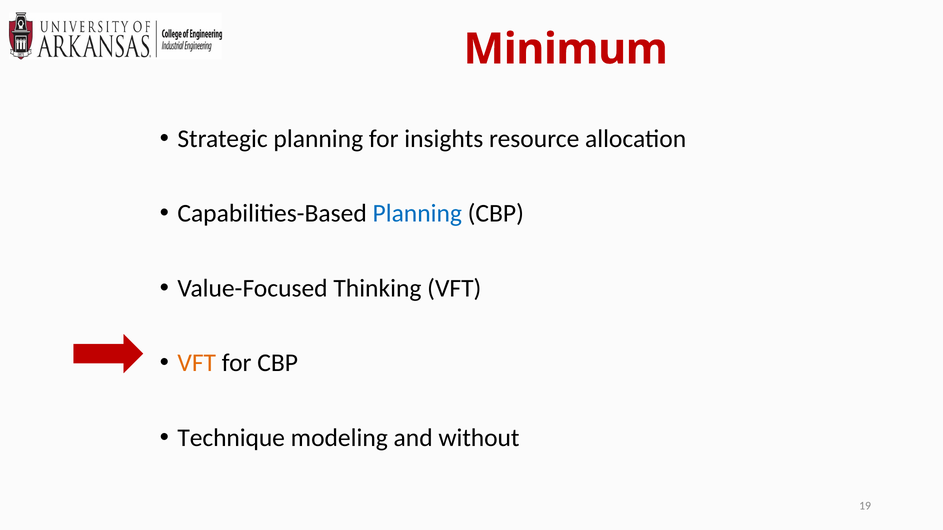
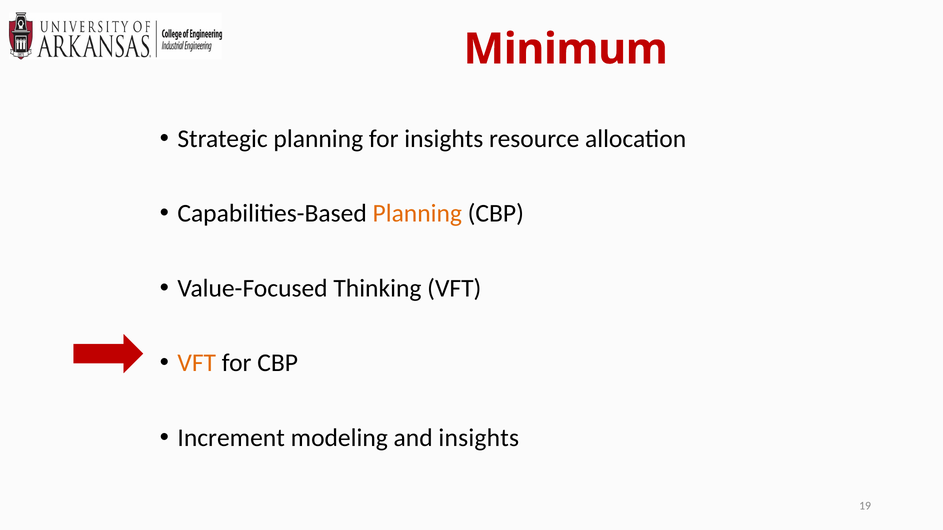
Planning colour: blue -> orange (417, 214)
Technique: Technique -> Increment (231, 438)
and without: without -> insights (479, 438)
